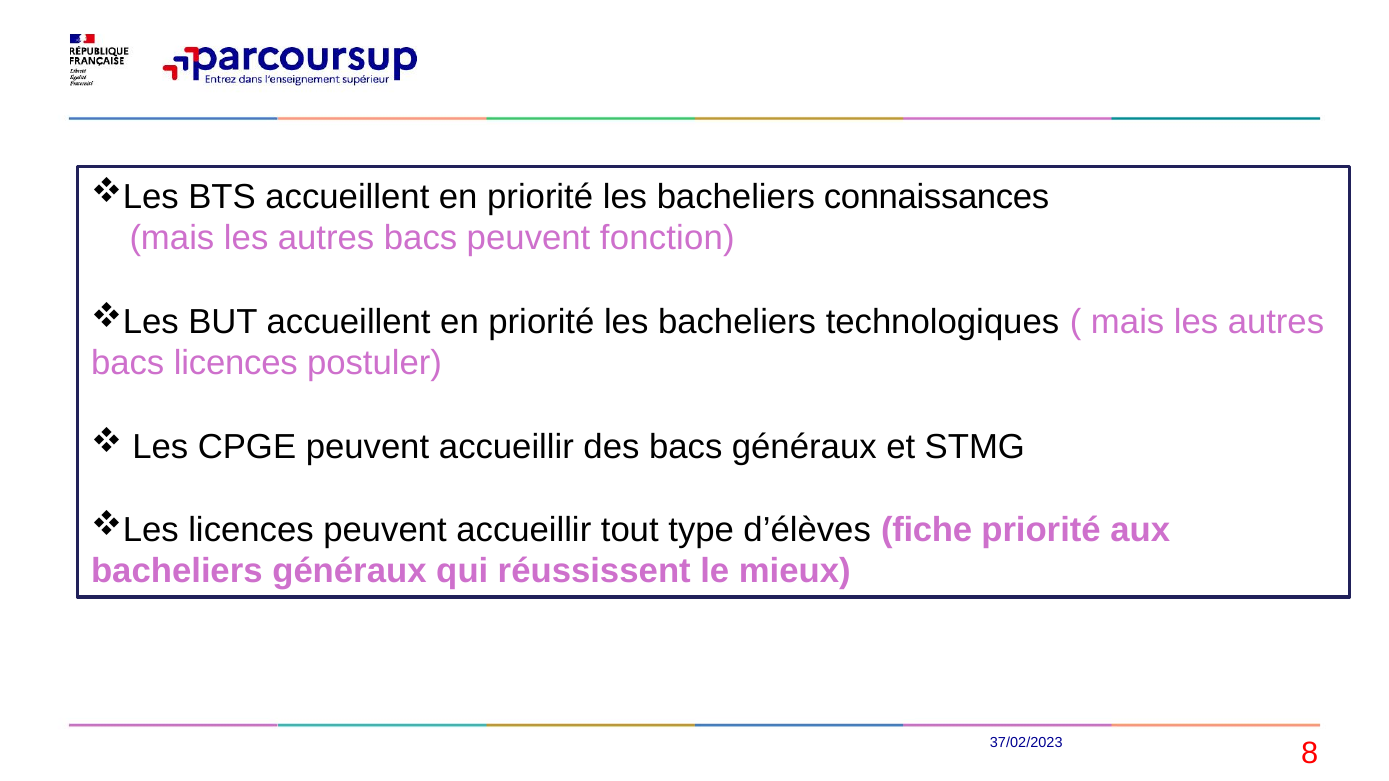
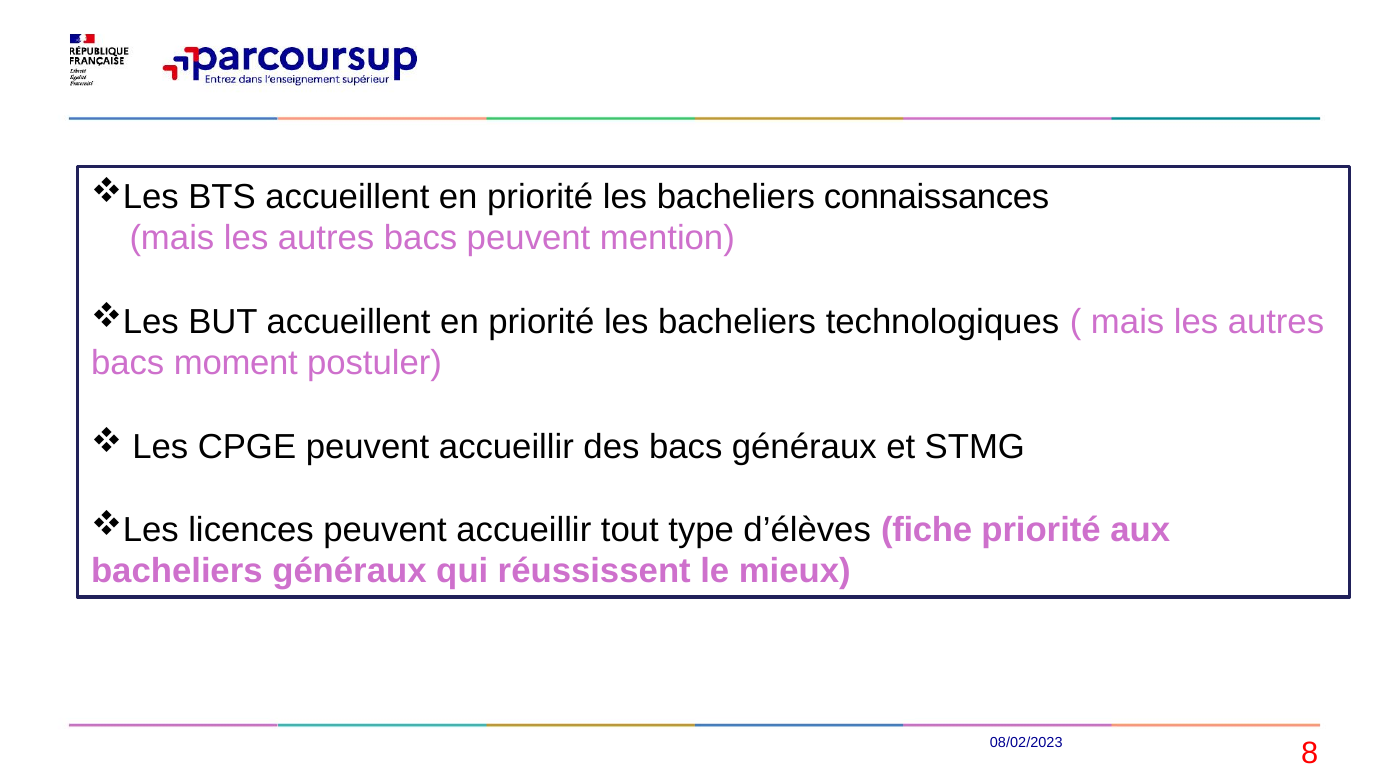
fonction: fonction -> mention (667, 238)
bacs licences: licences -> moment (236, 363)
37/02/2023: 37/02/2023 -> 08/02/2023 (1026, 743)
